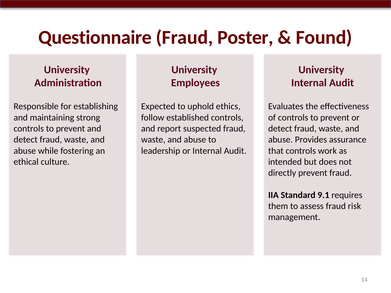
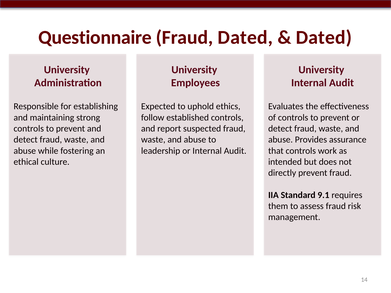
Fraud Poster: Poster -> Dated (245, 38)
Found: Found -> Dated (324, 38)
